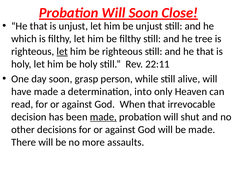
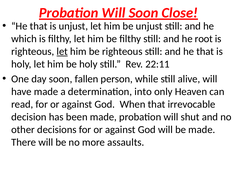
tree: tree -> root (204, 39)
grasp: grasp -> fallen (86, 79)
made underline: present -> none (103, 117)
